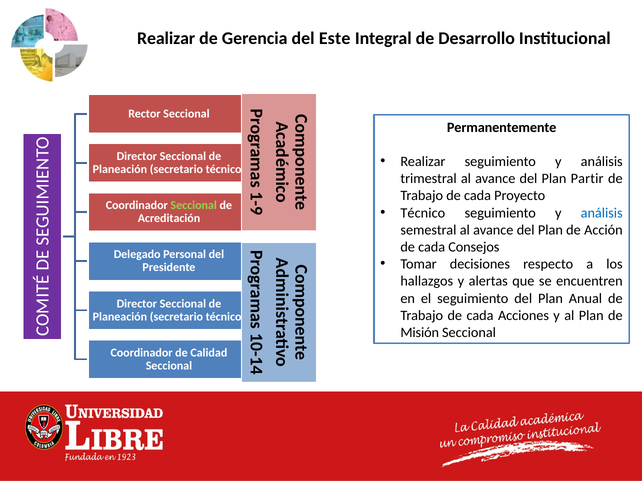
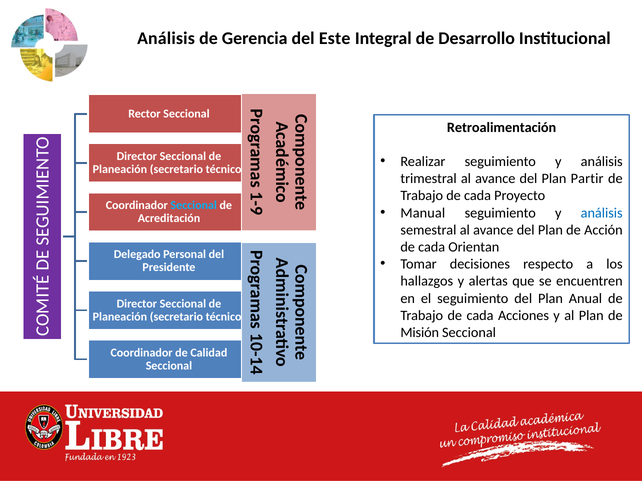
Realizar: Realizar -> Análisis (166, 38)
Permanentemente: Permanentemente -> Retroalimentación (502, 128)
Seccional colour: light green -> light blue (194, 206)
Técnico: Técnico -> Manual (423, 213)
Consejos: Consejos -> Orientan (474, 247)
